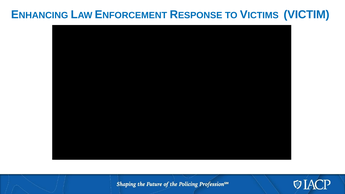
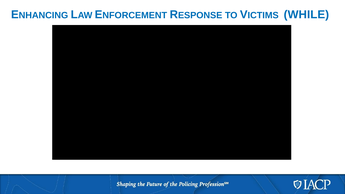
VICTIM: VICTIM -> WHILE (306, 15)
